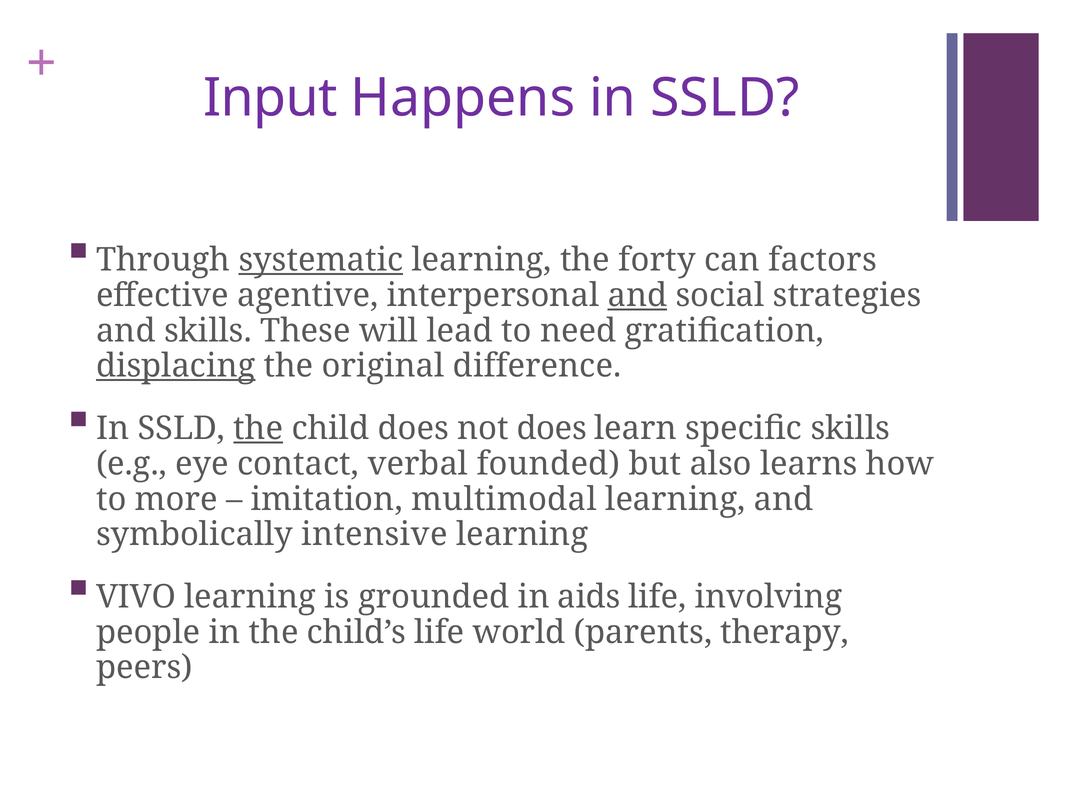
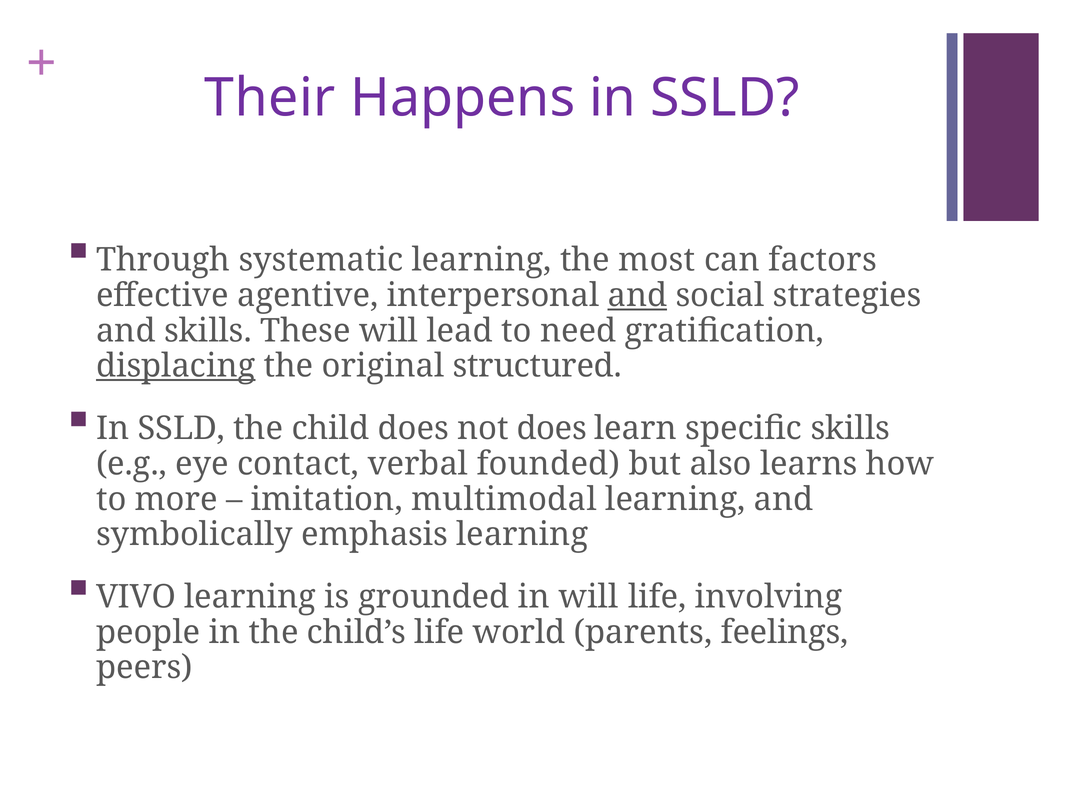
Input: Input -> Their (270, 98)
systematic underline: present -> none (321, 260)
forty: forty -> most (657, 260)
difference: difference -> structured (537, 366)
the underline: present -> none (258, 428)
intensive: intensive -> emphasis (375, 534)
in aids: aids -> will (589, 597)
therapy: therapy -> feelings (785, 632)
